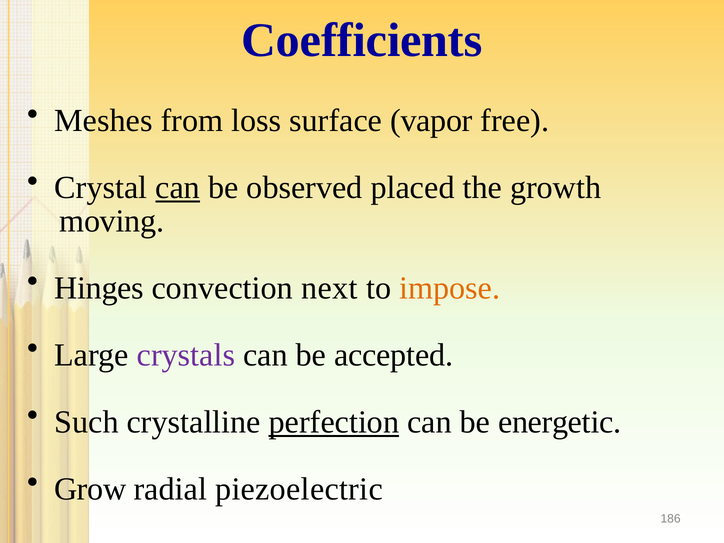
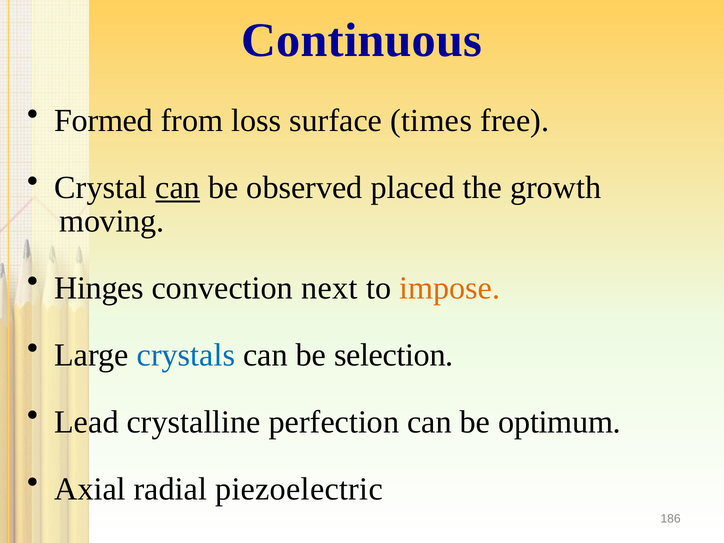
Coefficients: Coefficients -> Continuous (362, 41)
Meshes: Meshes -> Formed (104, 121)
vapor: vapor -> times (431, 121)
crystals colour: purple -> blue (186, 355)
accepted: accepted -> selection (394, 355)
Such: Such -> Lead (86, 422)
perfection underline: present -> none (334, 422)
energetic: energetic -> optimum (560, 422)
Grow: Grow -> Axial (90, 489)
